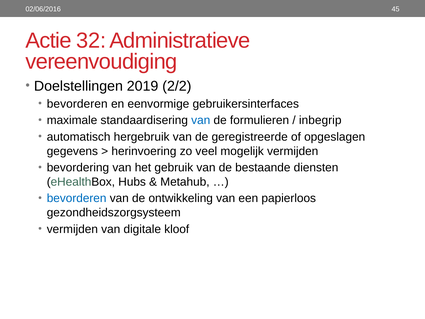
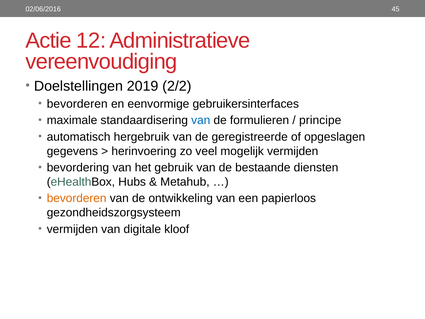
32: 32 -> 12 (91, 41)
inbegrip: inbegrip -> principe (320, 120)
bevorderen colour: blue -> orange (77, 198)
